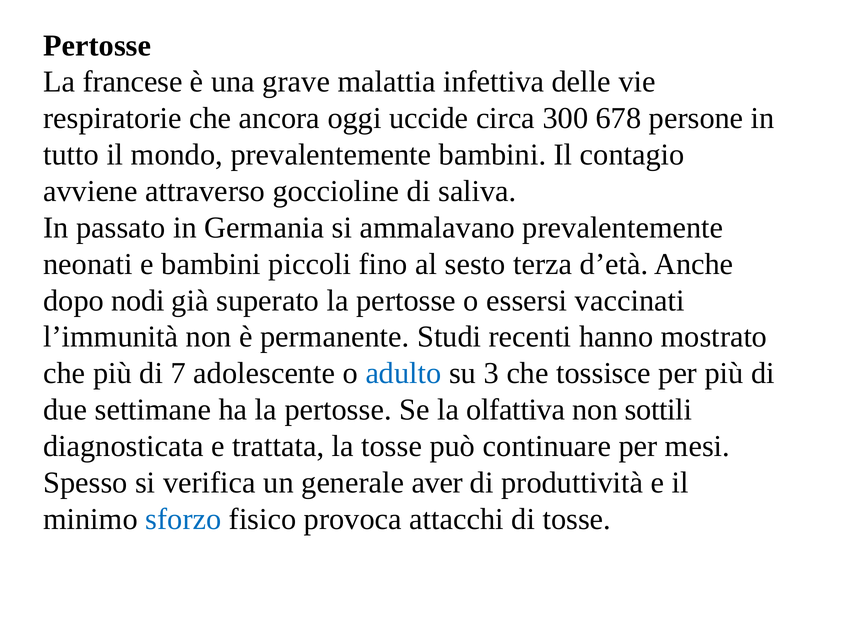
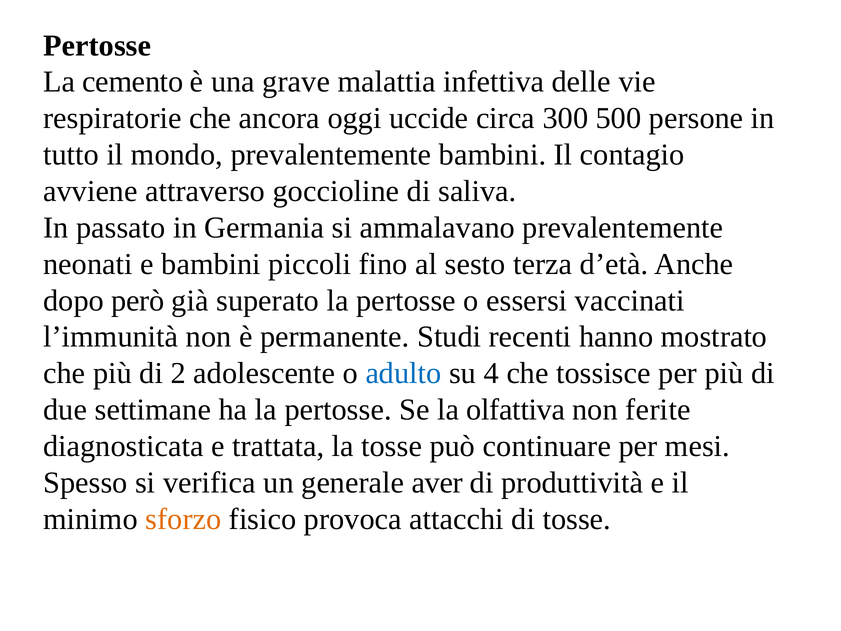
francese: francese -> cemento (133, 82)
678: 678 -> 500 (619, 118)
nodi: nodi -> però (138, 300)
7: 7 -> 2 (178, 373)
3: 3 -> 4 (491, 373)
sottili: sottili -> ferite (658, 410)
sforzo colour: blue -> orange (183, 519)
